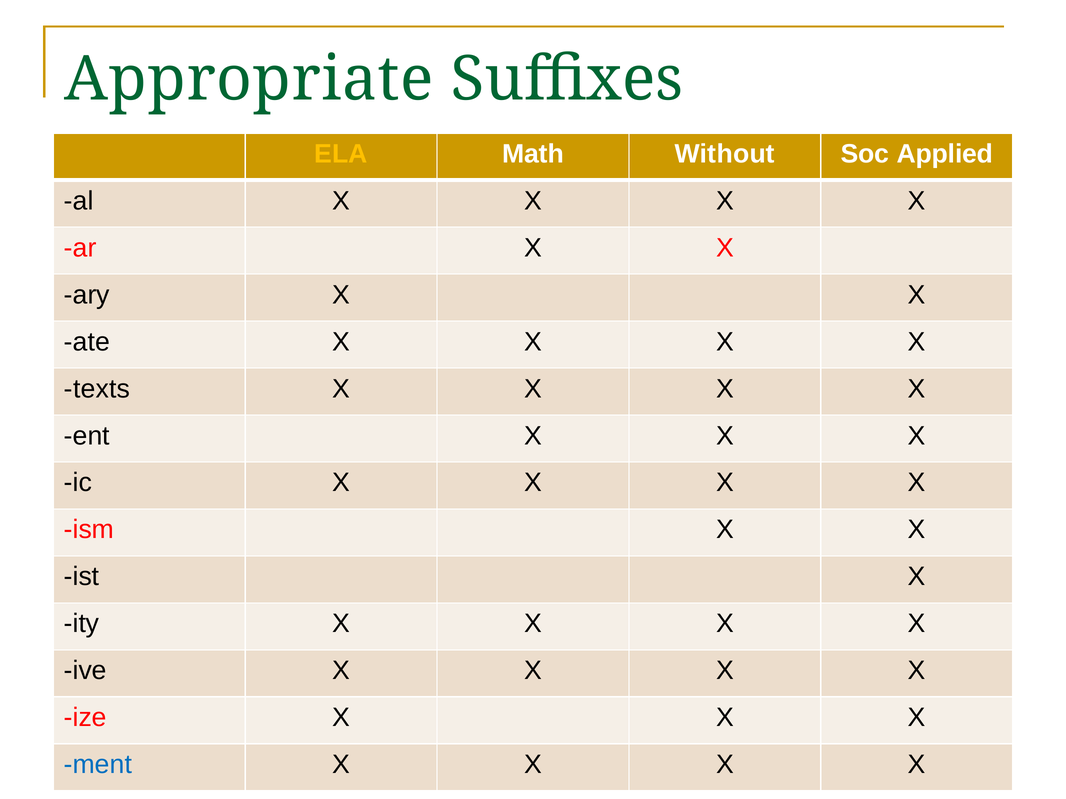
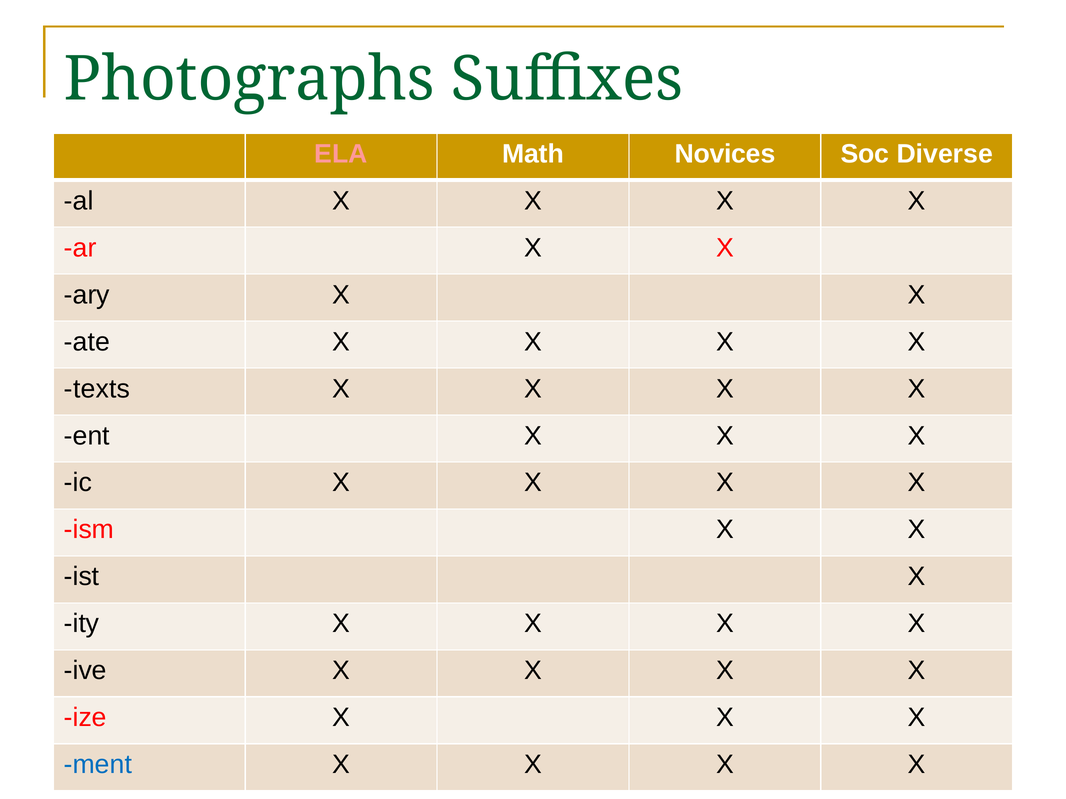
Appropriate: Appropriate -> Photographs (249, 79)
ELA colour: yellow -> pink (341, 154)
Without: Without -> Novices (725, 154)
Applied: Applied -> Diverse (945, 154)
